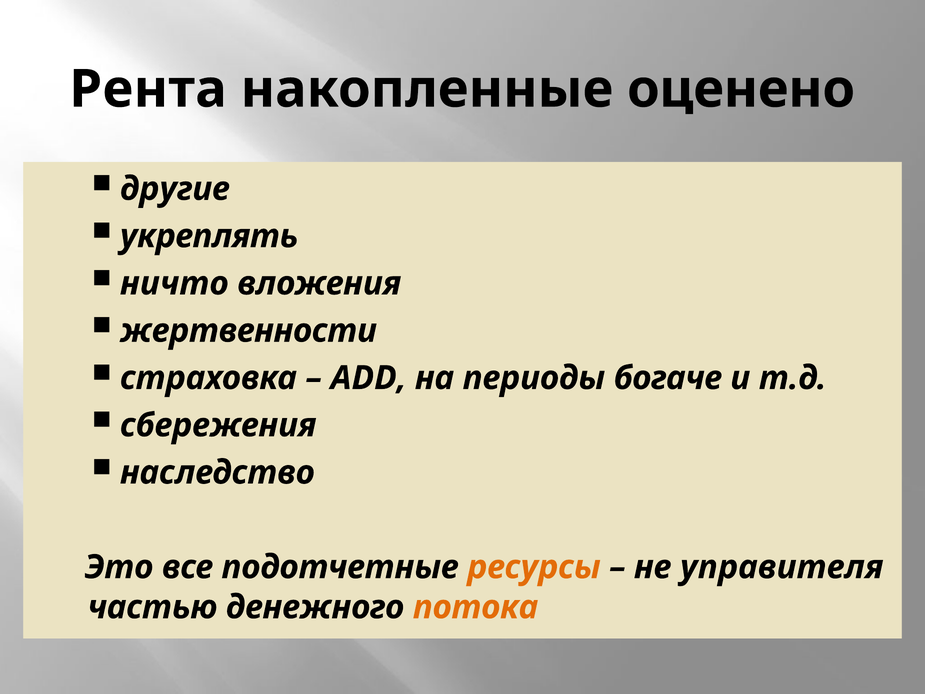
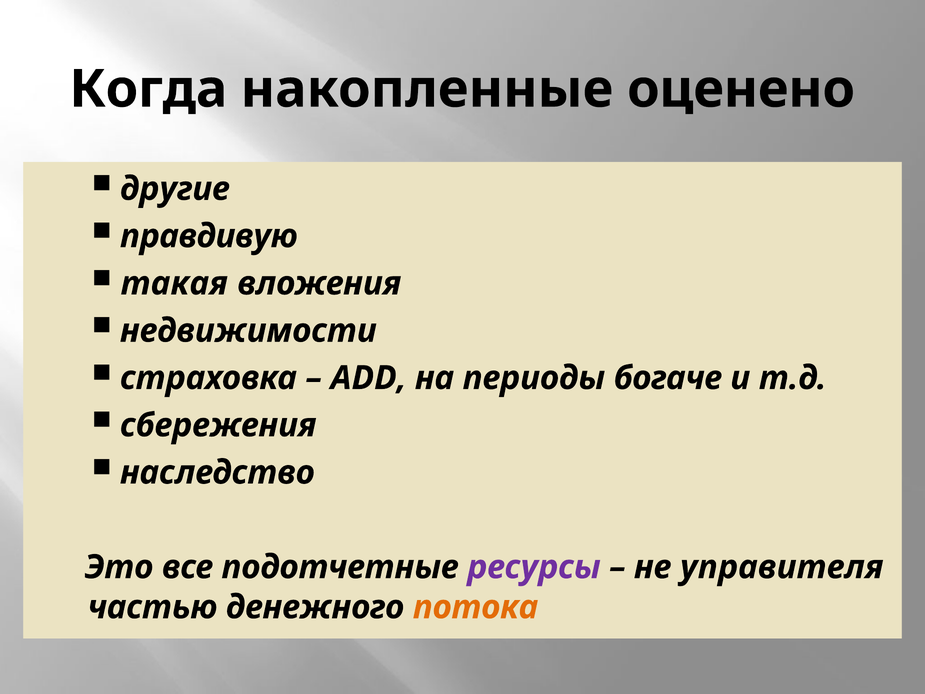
Рента: Рента -> Когда (148, 89)
укреплять: укреплять -> правдивую (209, 236)
ничто: ничто -> такая (174, 283)
жертвенности: жертвенности -> недвижимости (248, 331)
ресурсы colour: orange -> purple (534, 567)
